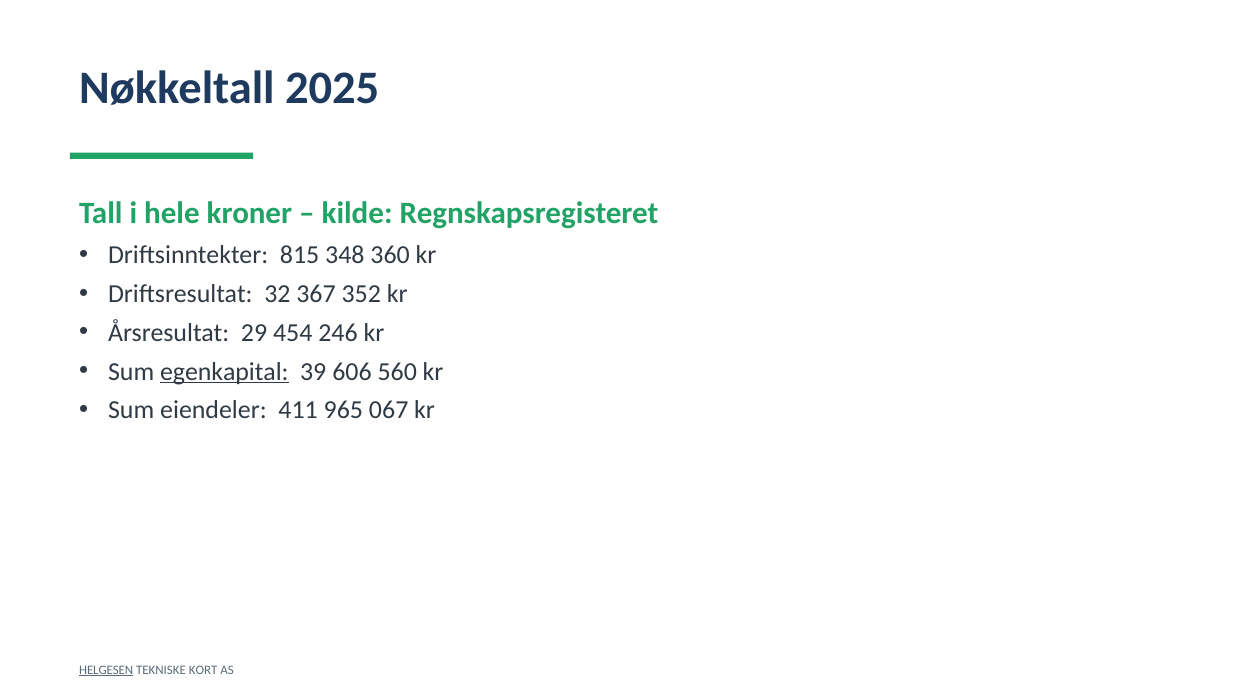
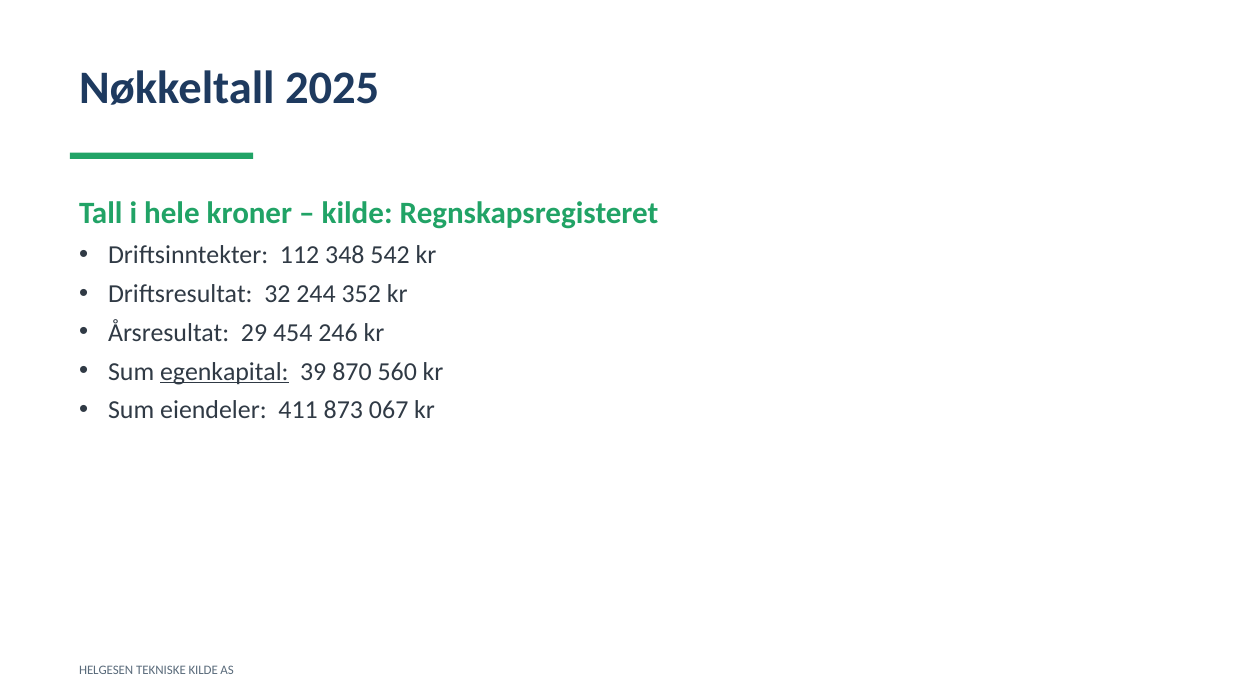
815: 815 -> 112 (300, 255)
360: 360 -> 542 (390, 255)
367: 367 -> 244 (316, 294)
606: 606 -> 870 (352, 372)
965: 965 -> 873 (343, 411)
HELGESEN underline: present -> none (106, 670)
TEKNISKE KORT: KORT -> KILDE (203, 670)
